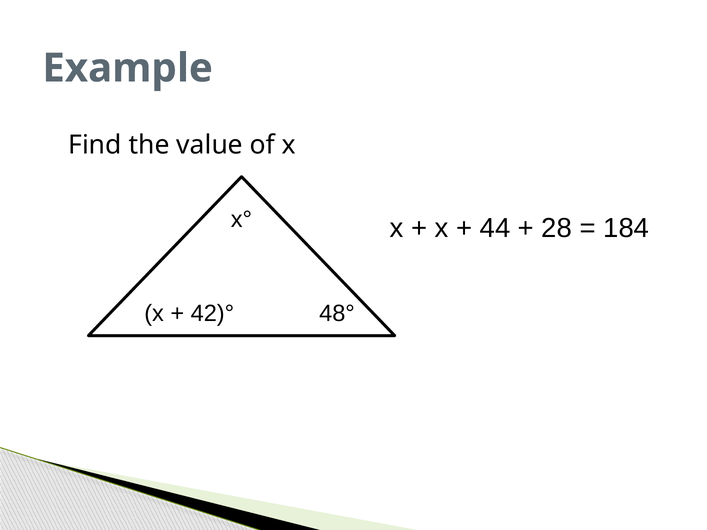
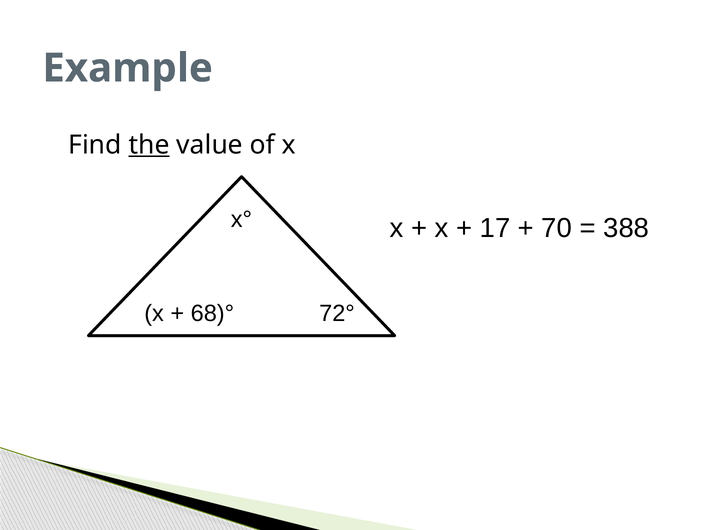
the underline: none -> present (149, 145)
44: 44 -> 17 (495, 228)
28: 28 -> 70 (557, 228)
184: 184 -> 388 (626, 228)
48°: 48° -> 72° (337, 313)
42)°: 42)° -> 68)° (212, 314)
